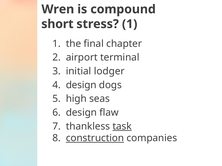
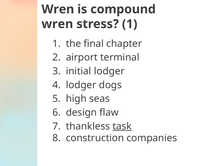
short: short -> wren (57, 24)
4 design: design -> lodger (81, 85)
construction underline: present -> none (95, 139)
